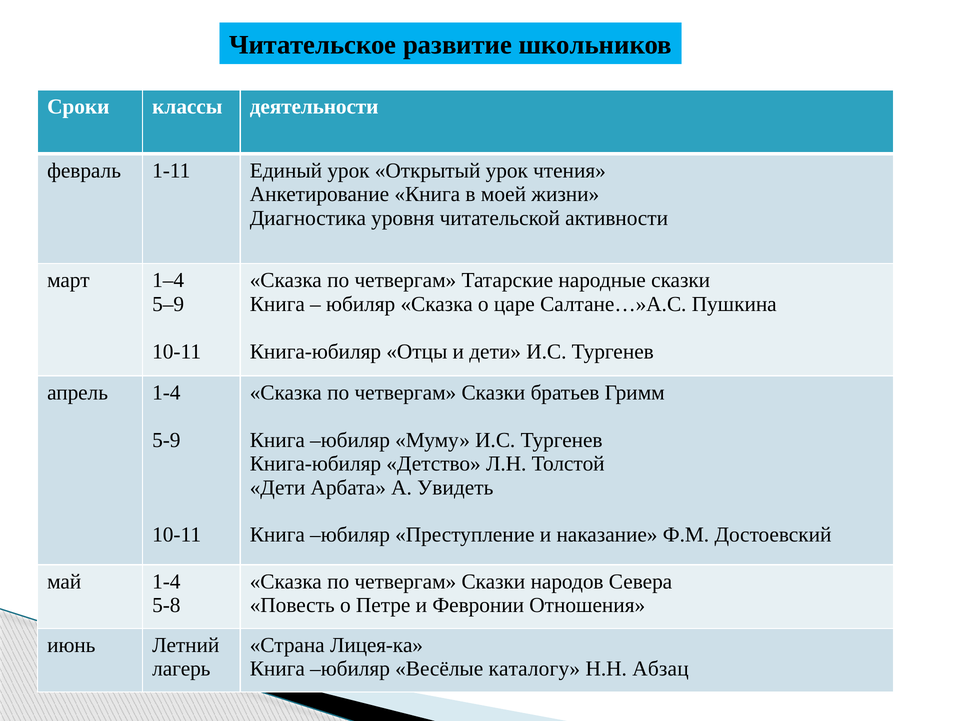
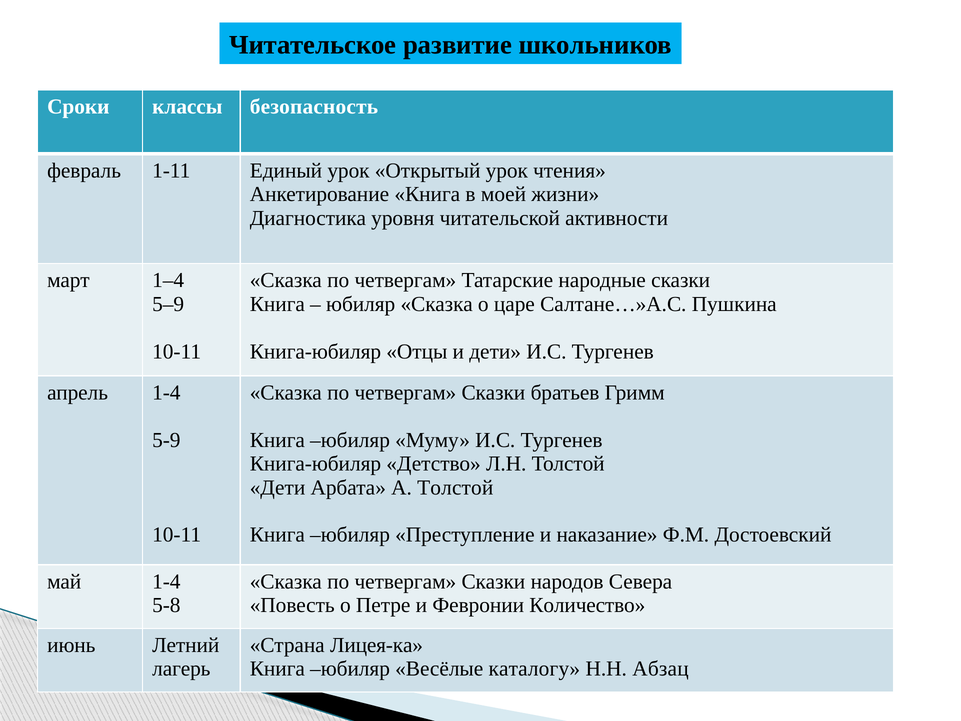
деятельности: деятельности -> безопасность (314, 107)
А Увидеть: Увидеть -> Толстой (455, 487)
Отношения: Отношения -> Количество (587, 605)
